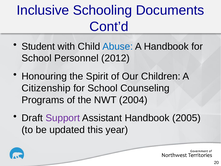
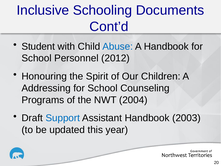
Citizenship: Citizenship -> Addressing (46, 88)
Support colour: purple -> blue (63, 118)
2005: 2005 -> 2003 (186, 118)
